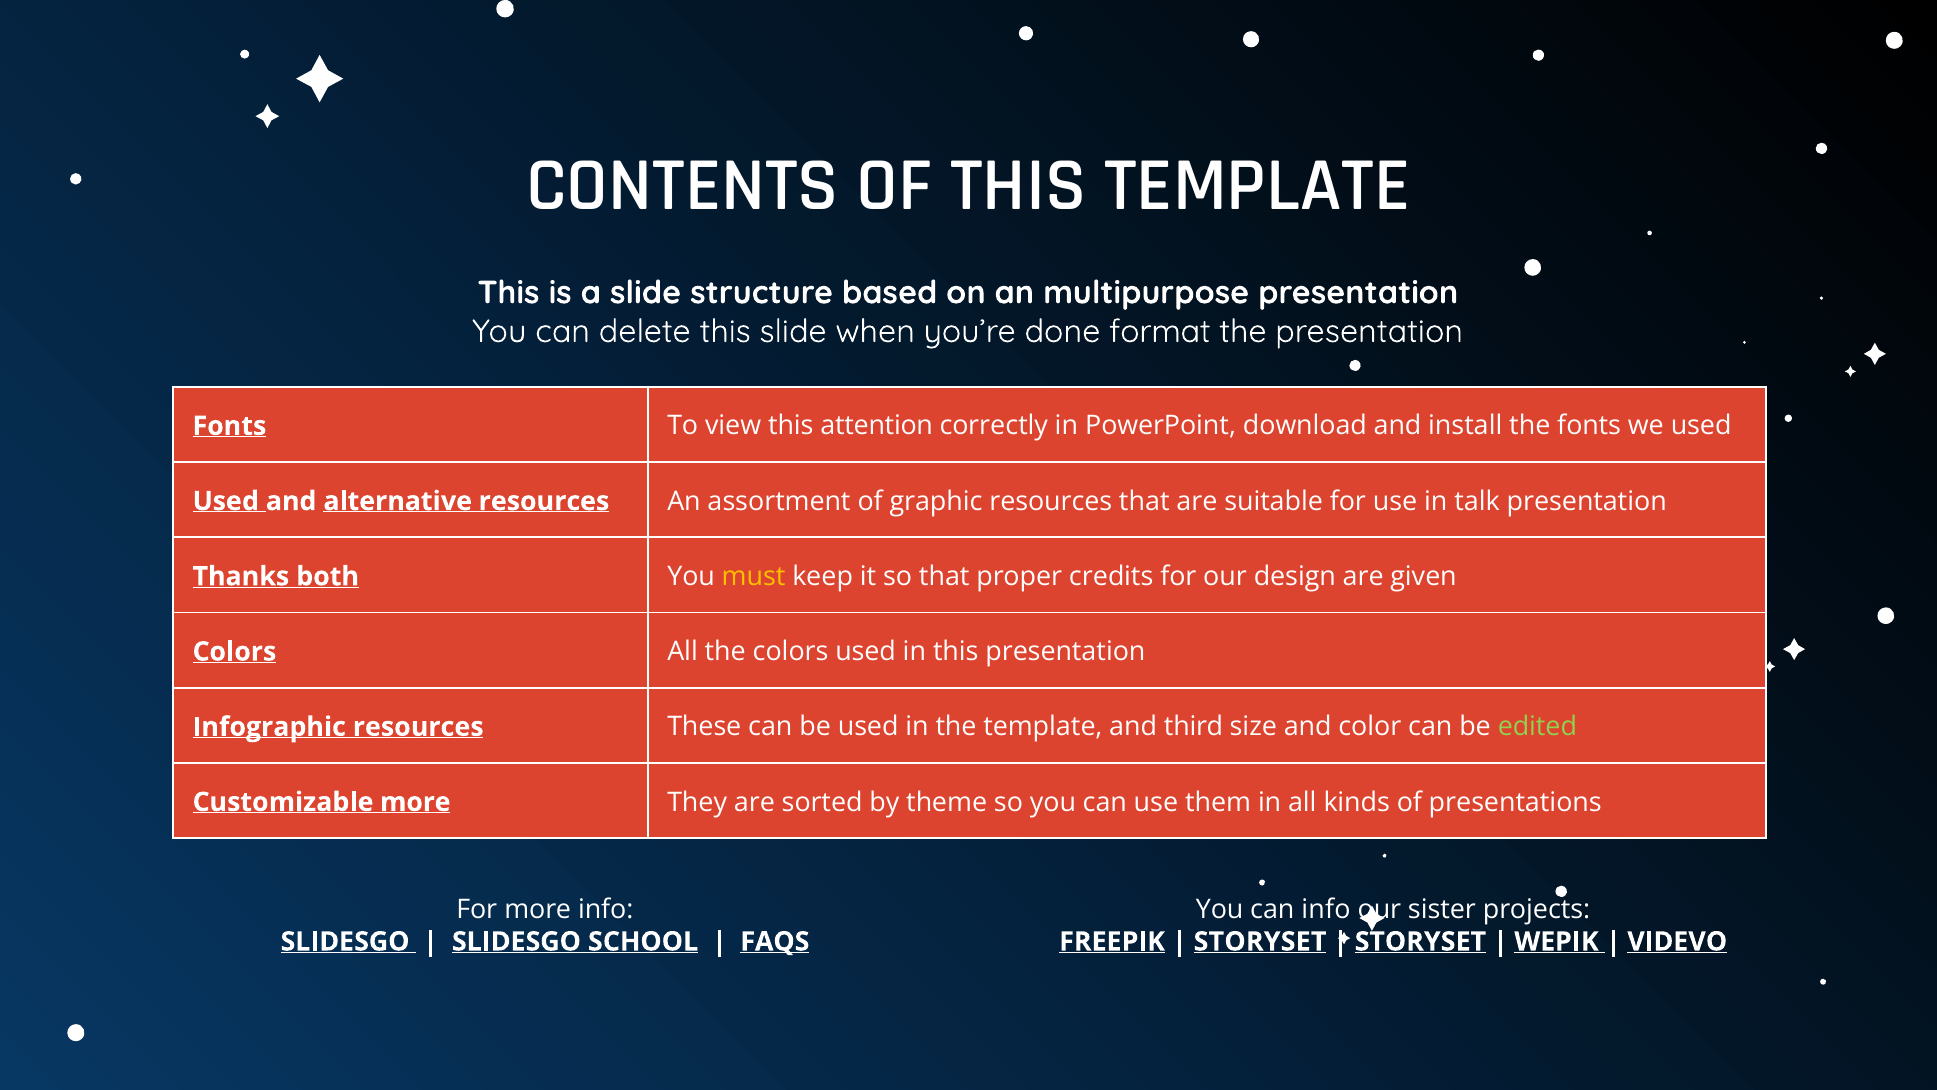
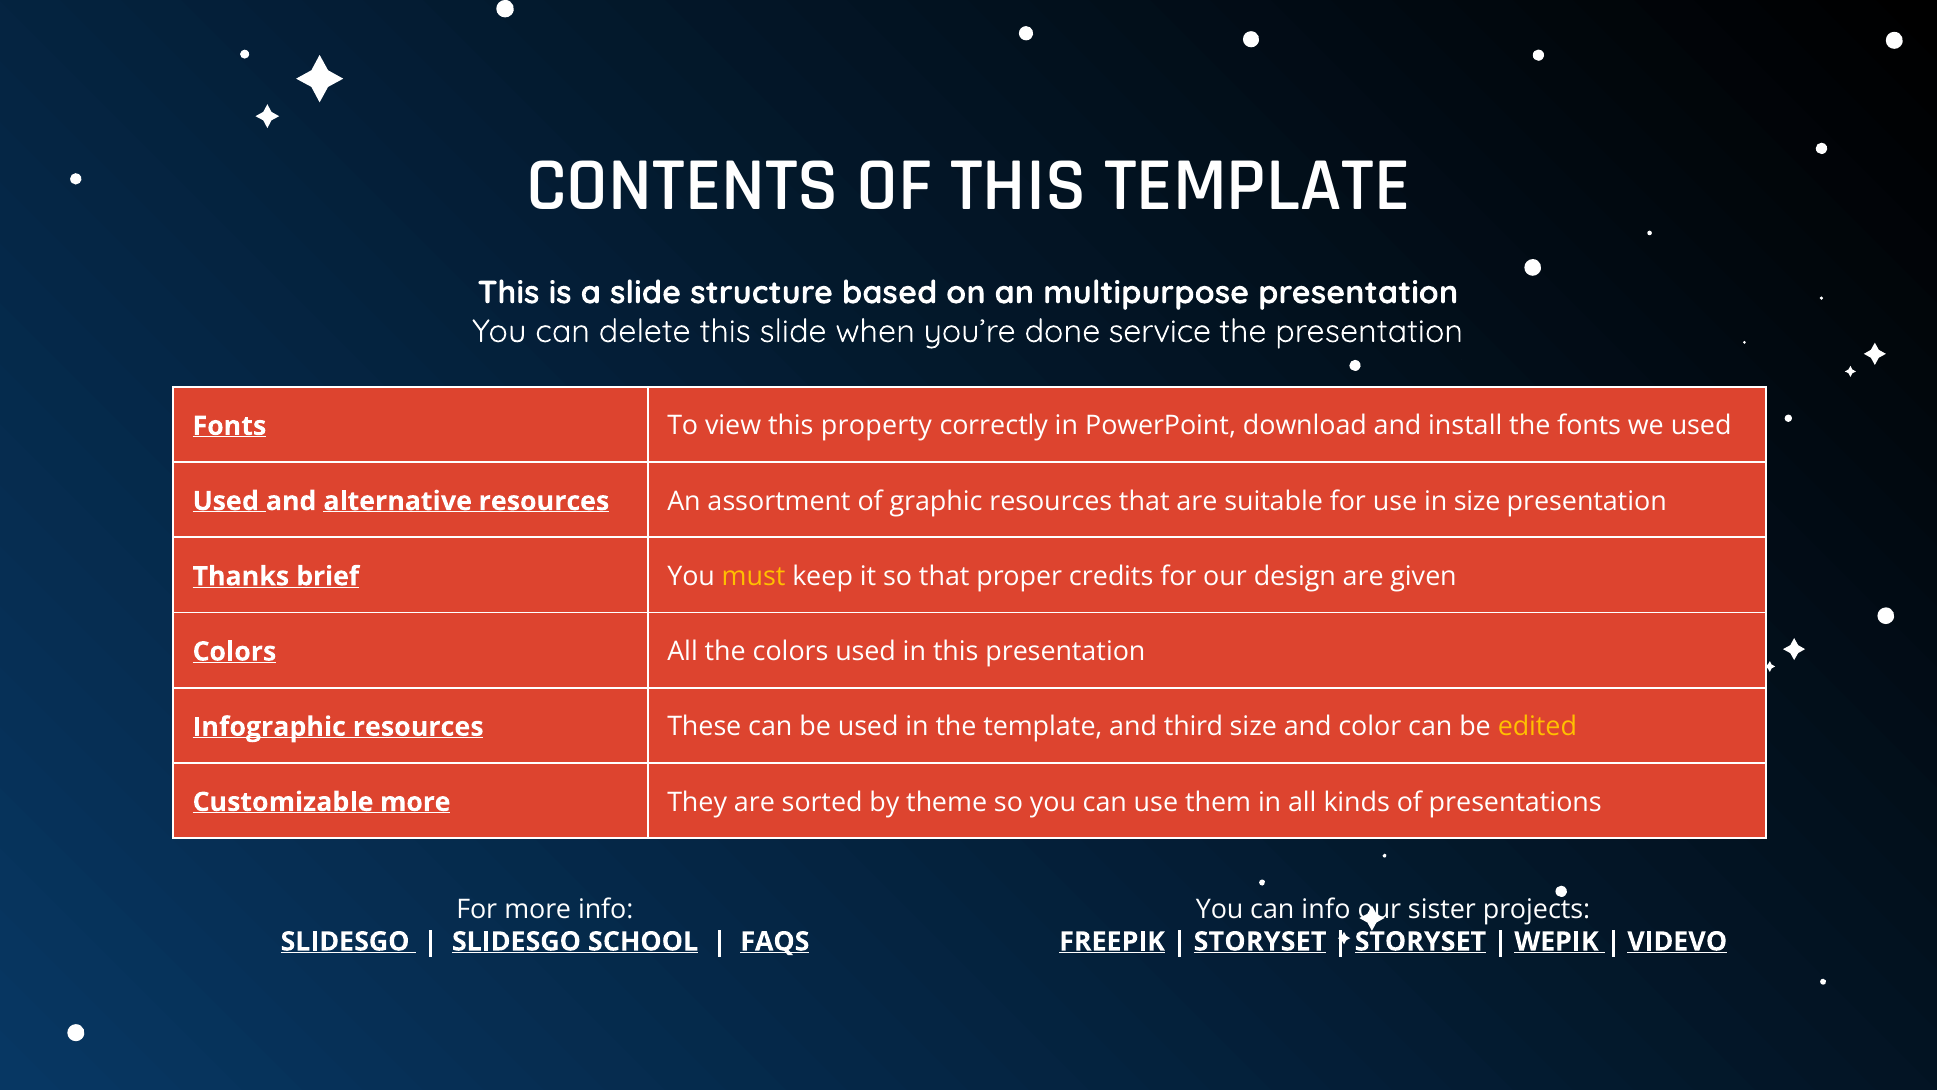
format: format -> service (1160, 331)
attention: attention -> property (876, 426)
in talk: talk -> size (1477, 501)
both: both -> brief (328, 576)
edited colour: light green -> yellow (1537, 727)
